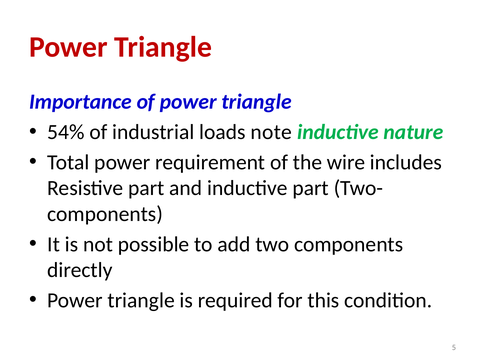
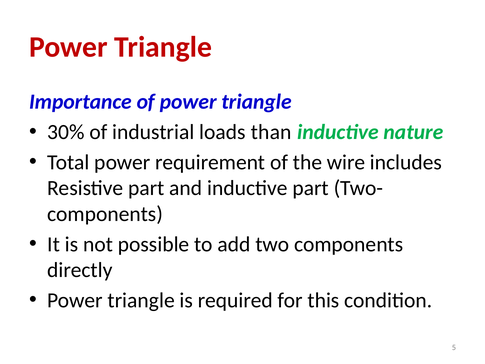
54%: 54% -> 30% (66, 132)
note: note -> than (271, 132)
